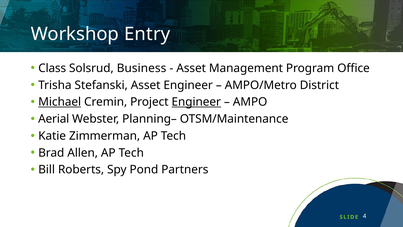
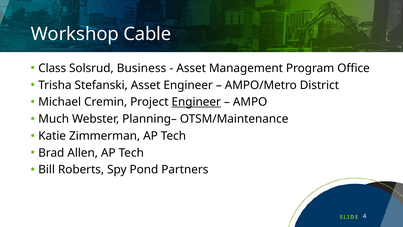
Entry: Entry -> Cable (147, 34)
Michael underline: present -> none (60, 102)
Aerial: Aerial -> Much (54, 119)
